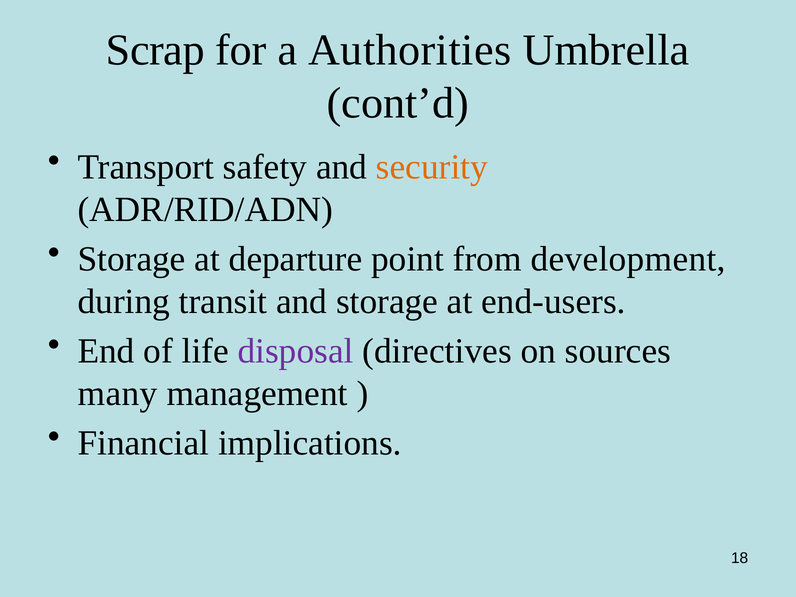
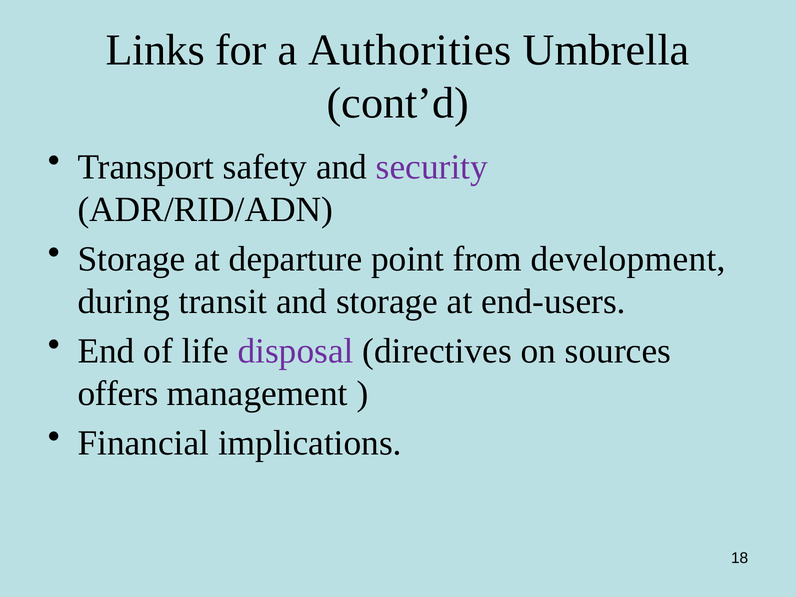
Scrap: Scrap -> Links (155, 50)
security colour: orange -> purple (432, 167)
many: many -> offers (118, 393)
